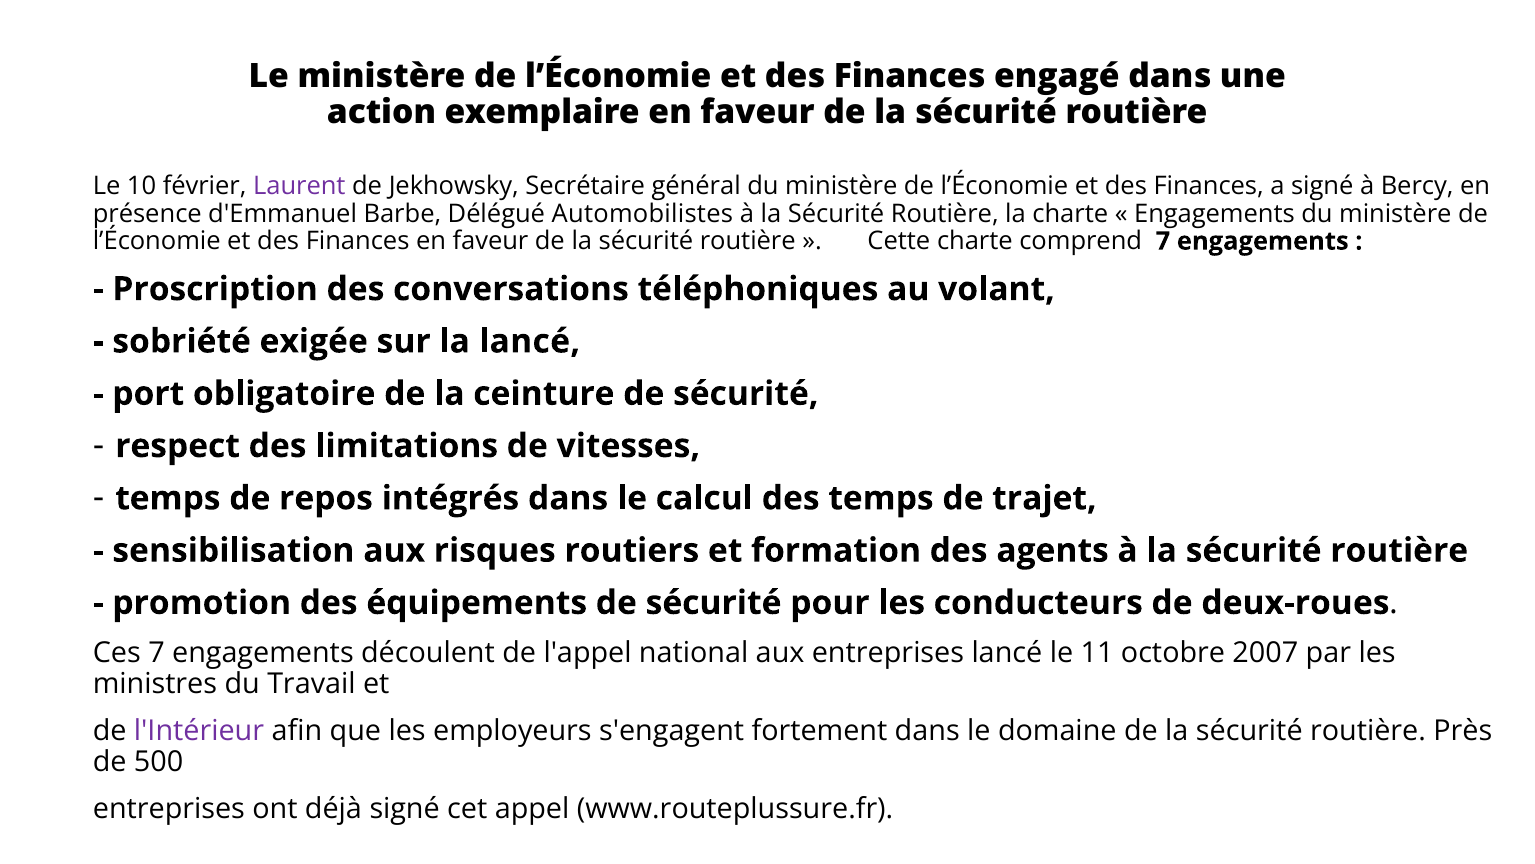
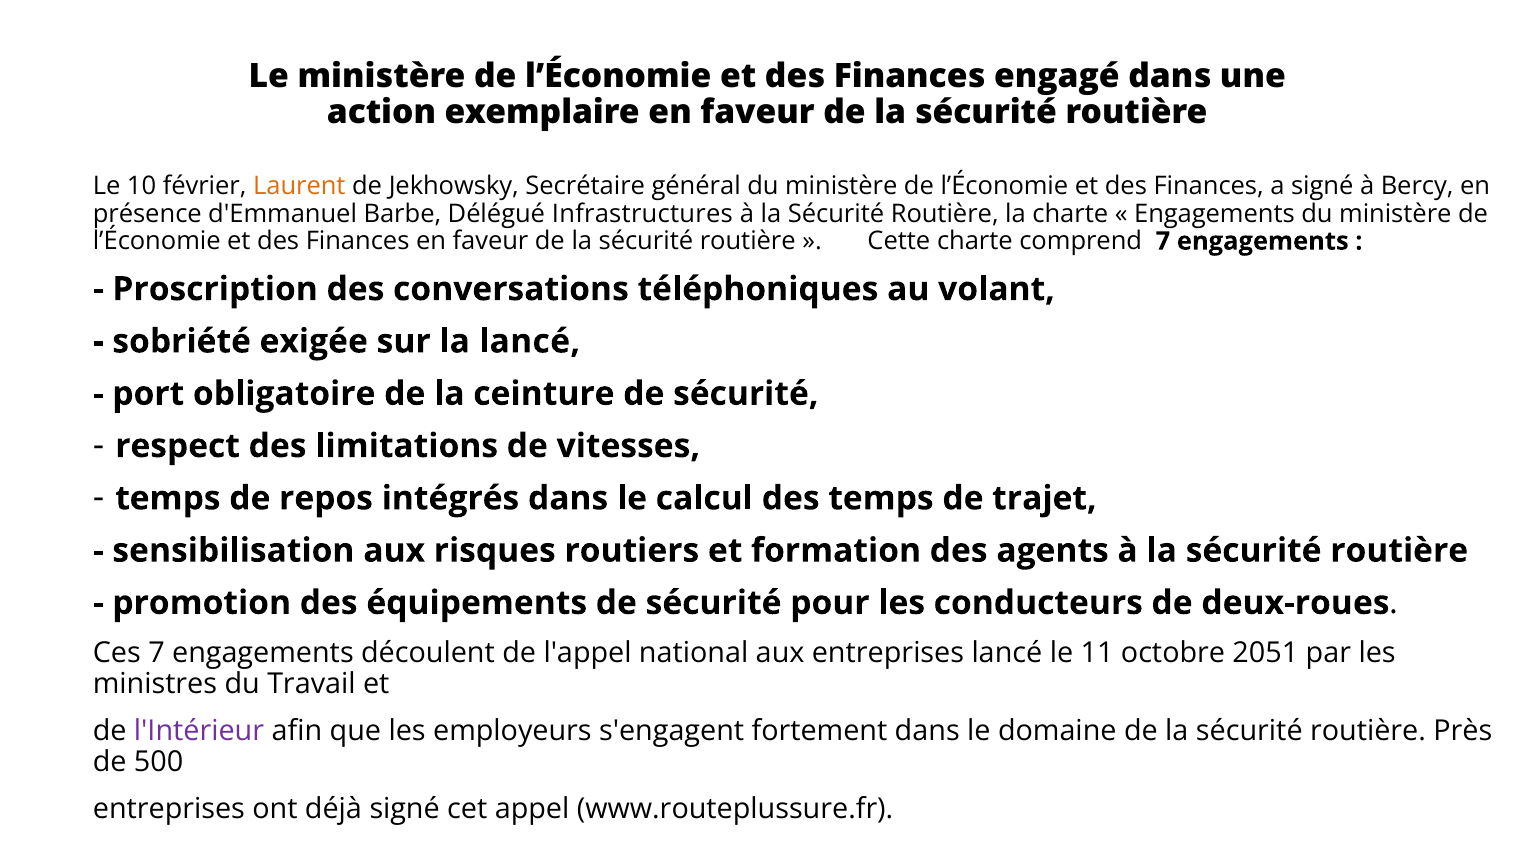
Laurent colour: purple -> orange (299, 186)
Automobilistes: Automobilistes -> Infrastructures (642, 213)
2007: 2007 -> 2051 (1265, 652)
